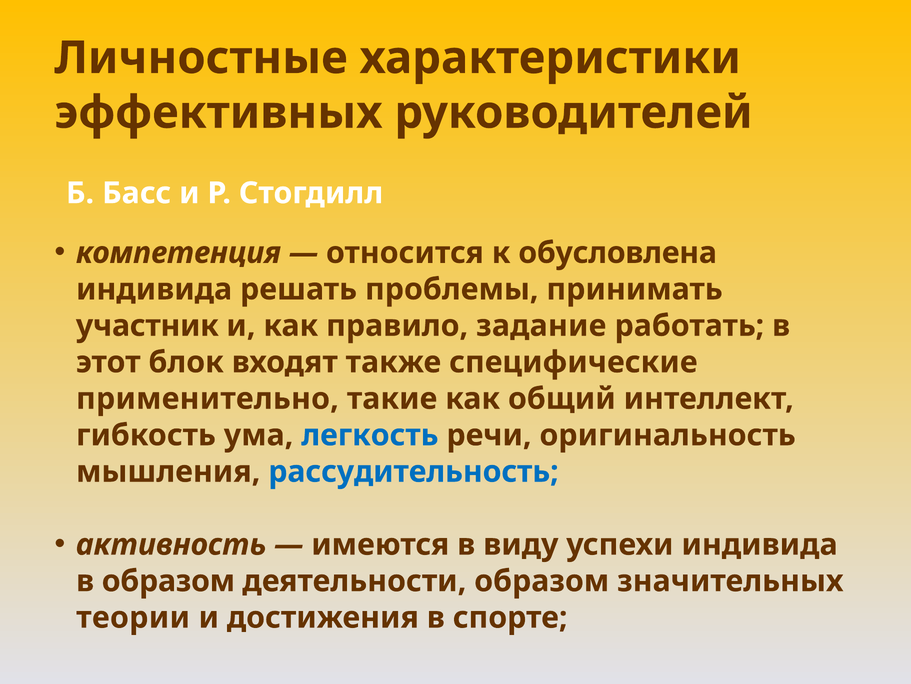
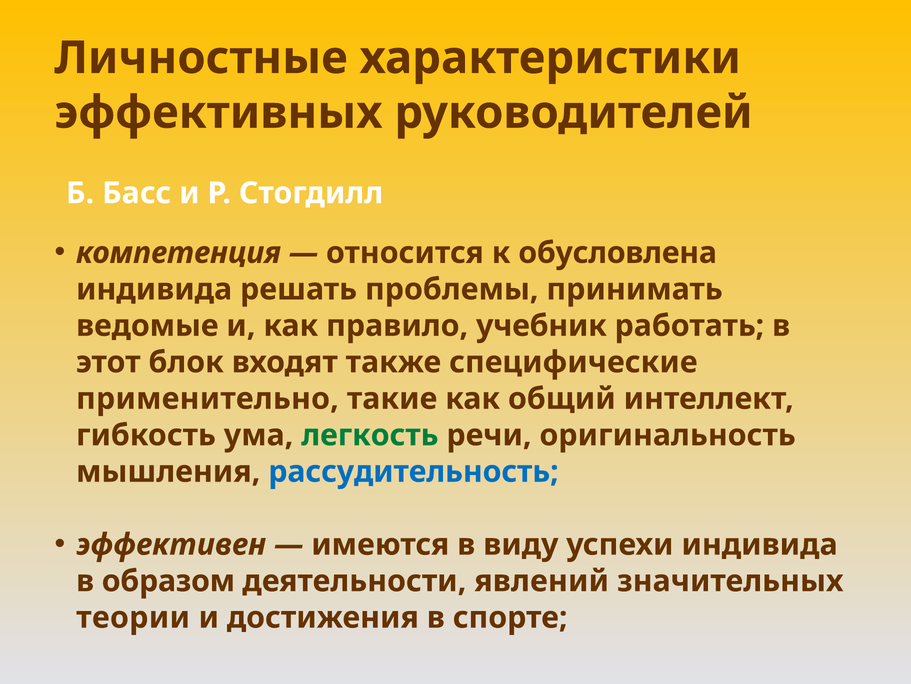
участник: участник -> ведомые (147, 325)
задание: задание -> учебник (541, 325)
легкость colour: blue -> green (370, 435)
активность: активность -> эффективен (171, 544)
деятельности образом: образом -> явлений (542, 581)
